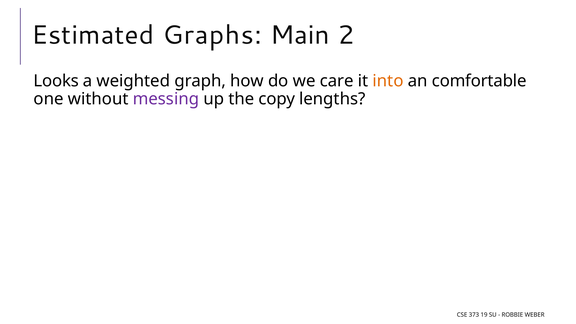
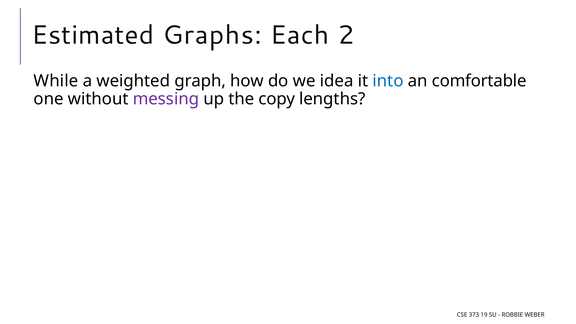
Main: Main -> Each (300, 35)
Looks: Looks -> While (56, 81)
care: care -> idea (337, 81)
into colour: orange -> blue (388, 81)
